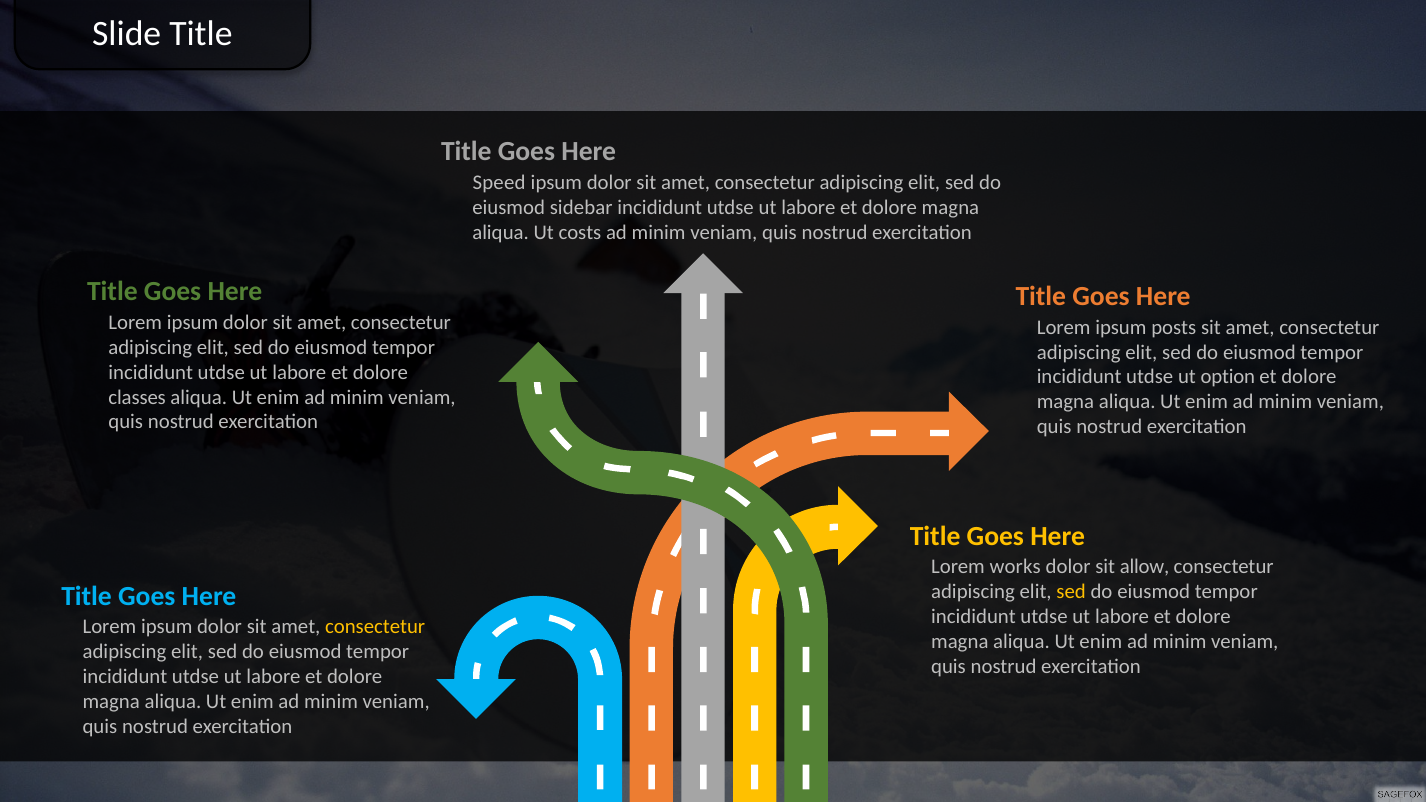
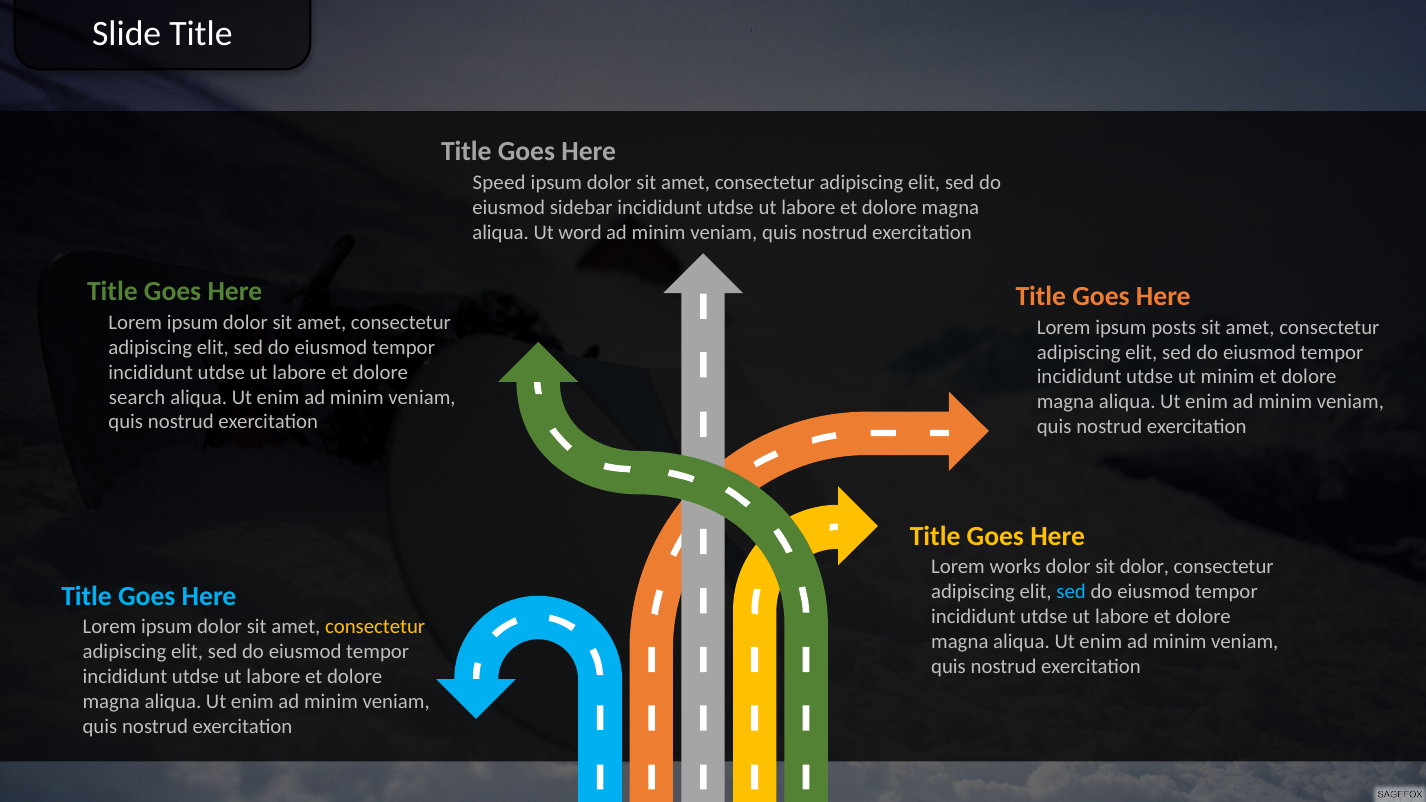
costs: costs -> word (580, 232)
ut option: option -> minim (1228, 377)
classes: classes -> search (137, 397)
sit allow: allow -> dolor (1145, 567)
sed colour: yellow -> light blue (1071, 592)
